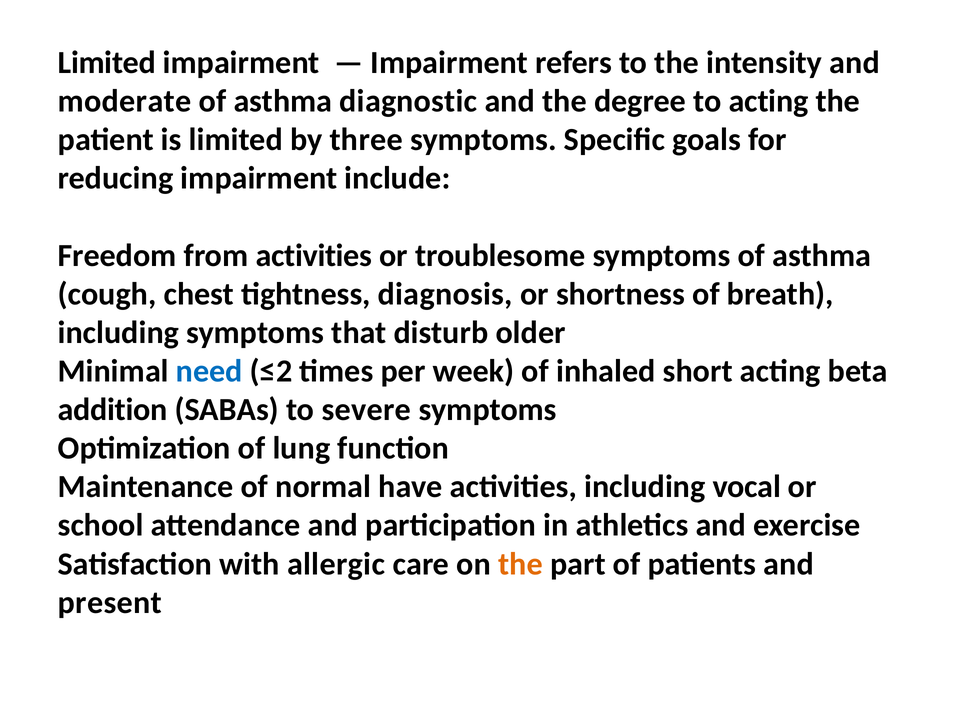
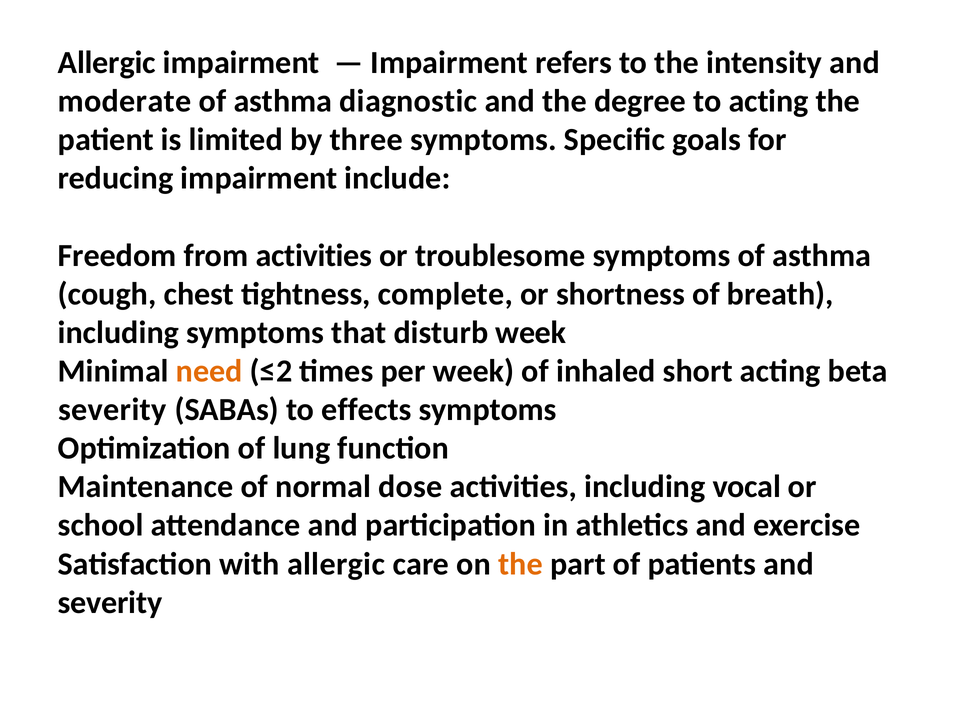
Limited: Limited -> Allergic (107, 63)
diagnosis: diagnosis -> complete (445, 294)
disturb older: older -> week (531, 333)
need colour: blue -> orange (209, 371)
addition: addition -> severity (112, 410)
severe: severe -> effects (367, 410)
have: have -> dose (410, 487)
present: present -> severity (110, 602)
